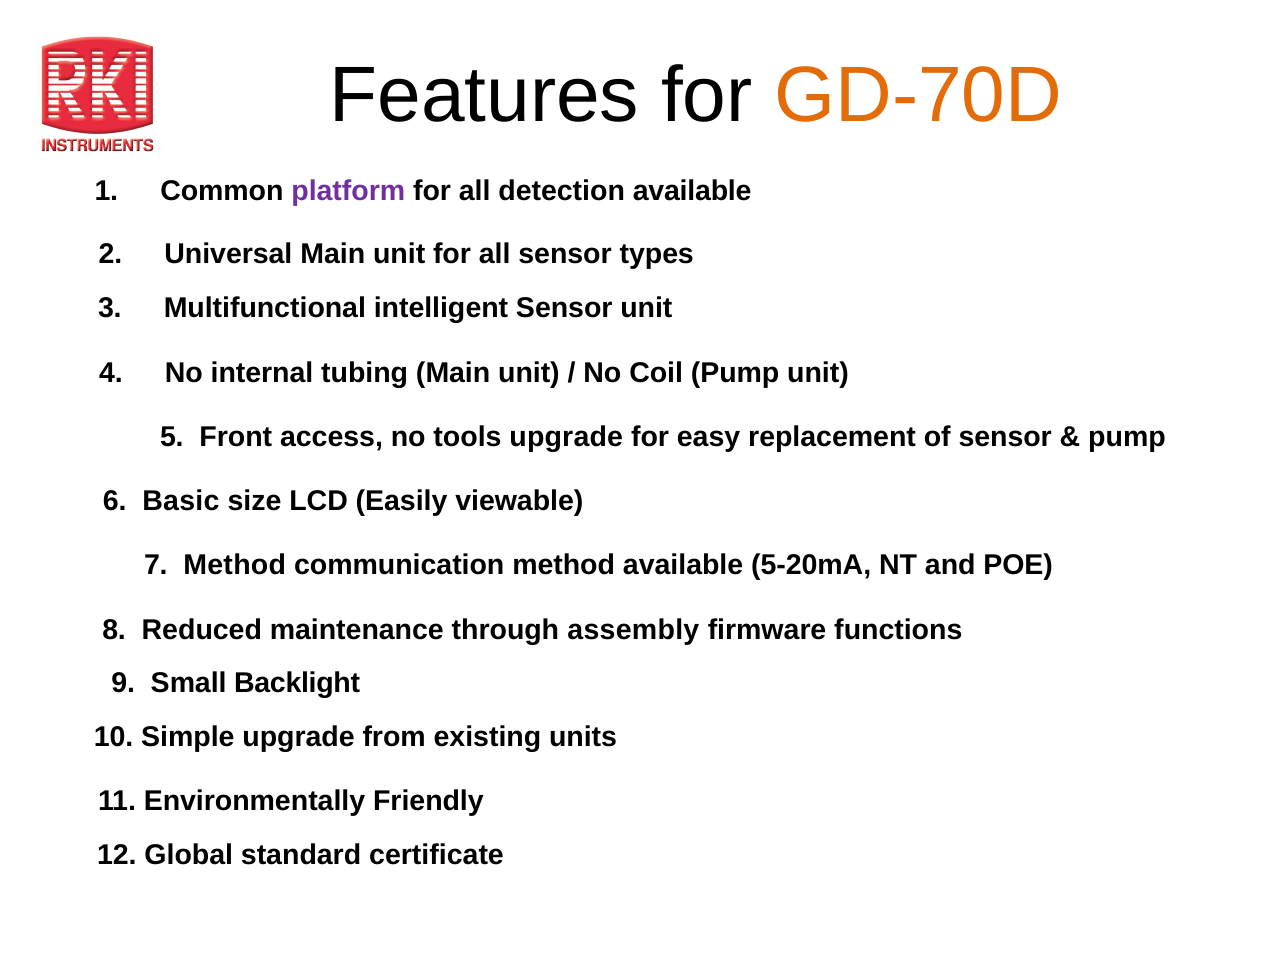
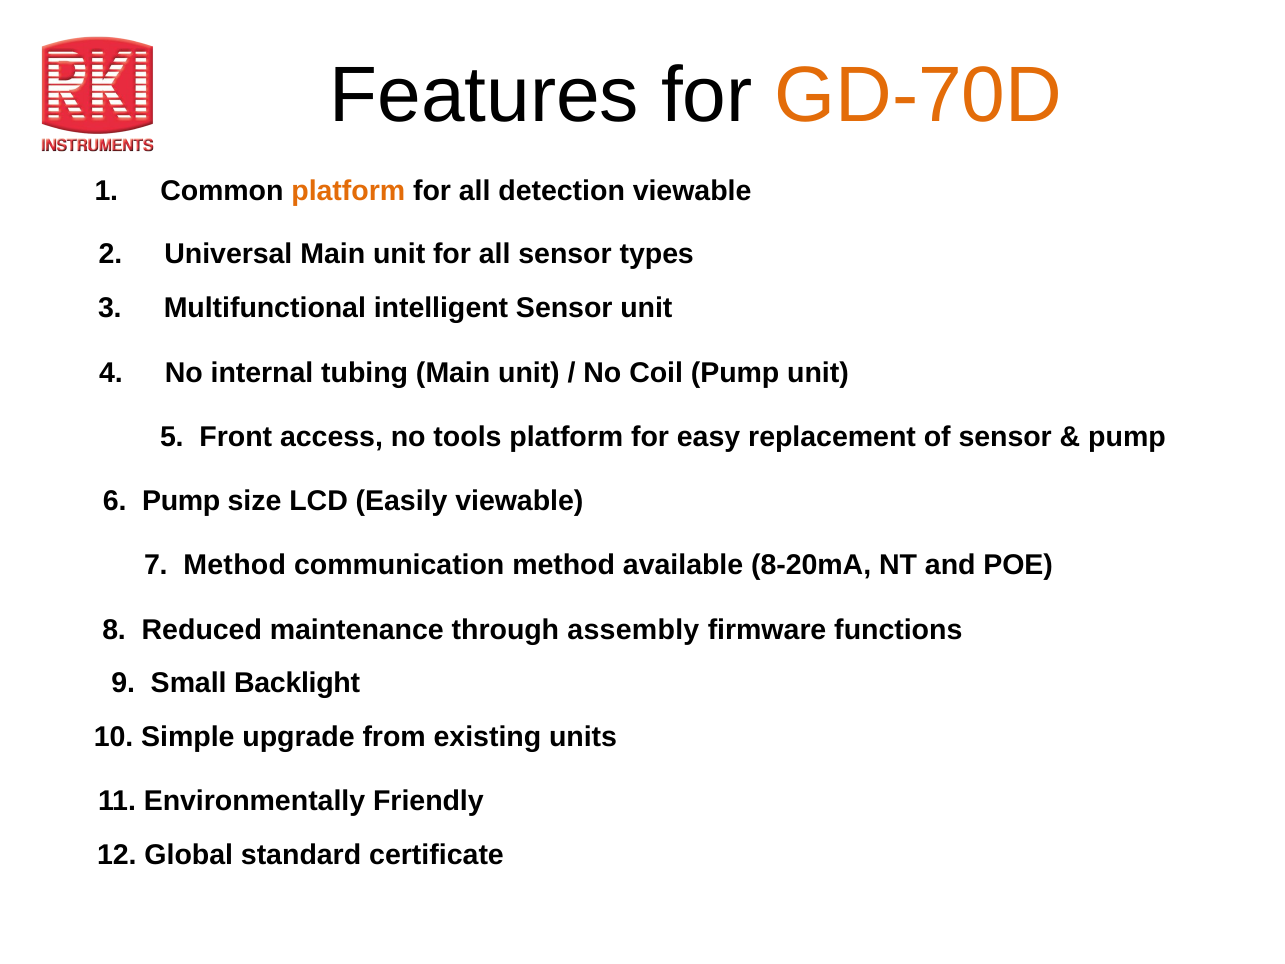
platform colour: purple -> orange (348, 191)
detection available: available -> viewable (692, 191)
tools upgrade: upgrade -> platform (566, 437)
6 Basic: Basic -> Pump (181, 501)
5-20mA: 5-20mA -> 8-20mA (811, 565)
